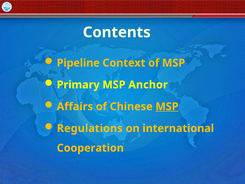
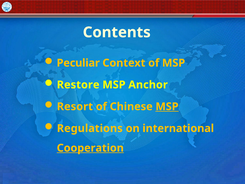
Pipeline: Pipeline -> Peculiar (78, 63)
Primary: Primary -> Restore (78, 85)
Affairs: Affairs -> Resort (75, 106)
Cooperation underline: none -> present (90, 148)
